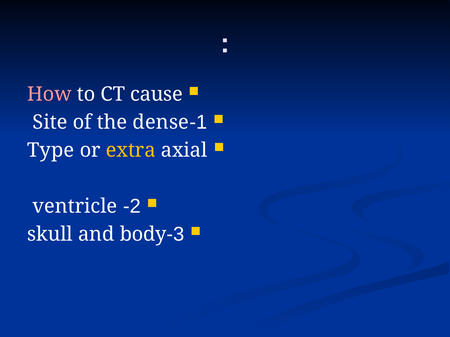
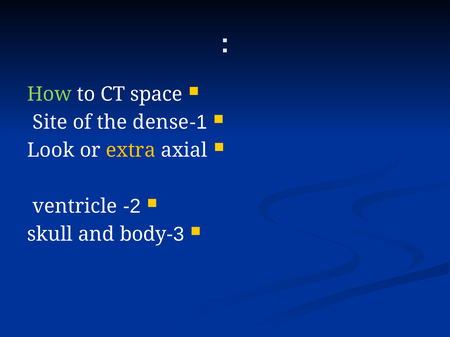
How colour: pink -> light green (49, 94)
cause: cause -> space (156, 94)
Type: Type -> Look (51, 150)
